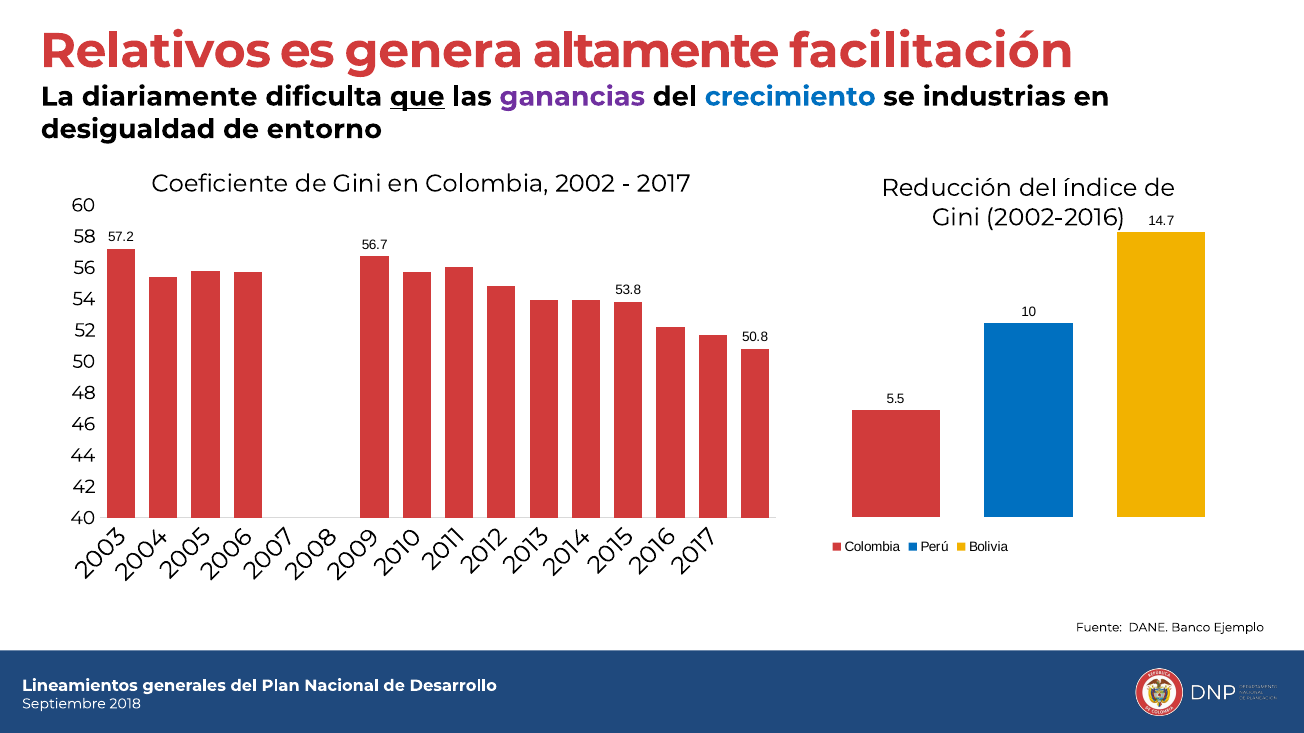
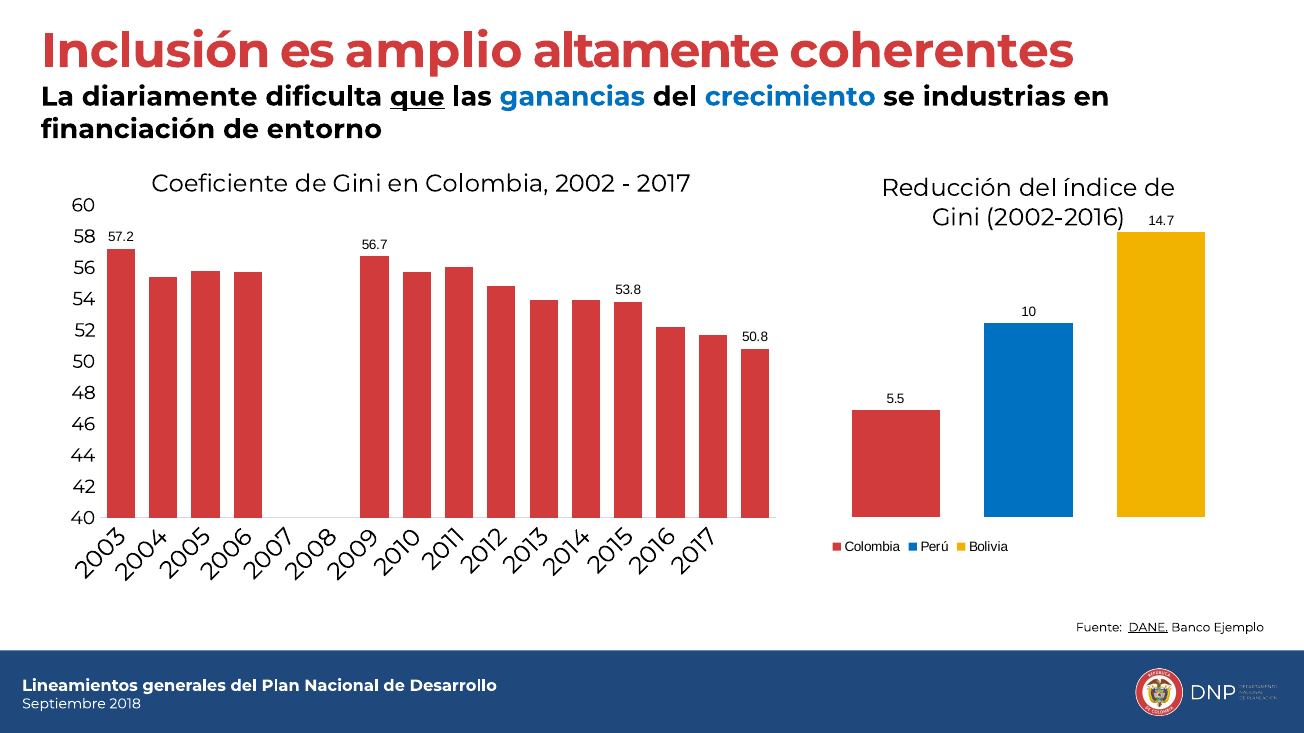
Relativos: Relativos -> Inclusión (156, 51)
genera: genera -> amplio (433, 51)
facilitación: facilitación -> coherentes (932, 51)
ganancias colour: purple -> blue (572, 97)
desigualdad: desigualdad -> financiación (128, 129)
DANE underline: none -> present (1148, 628)
